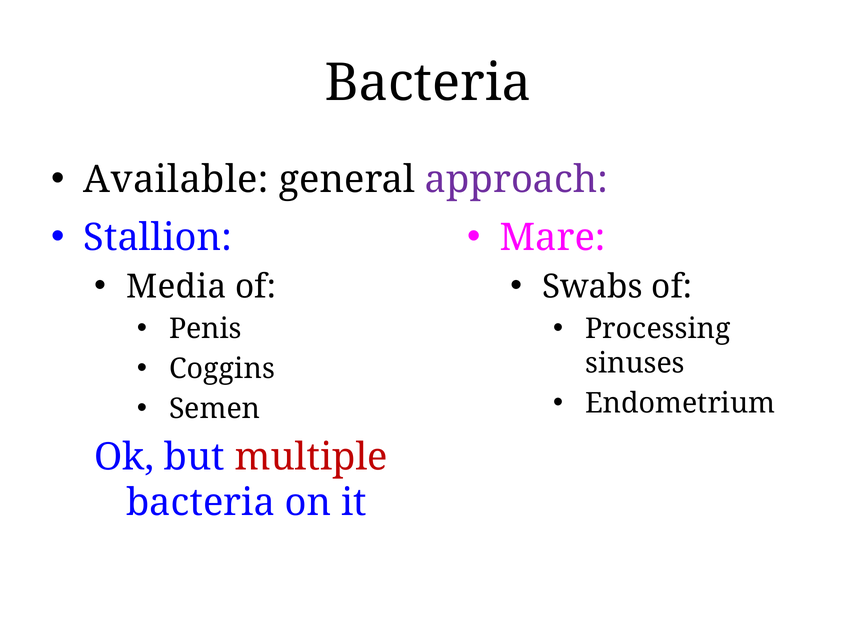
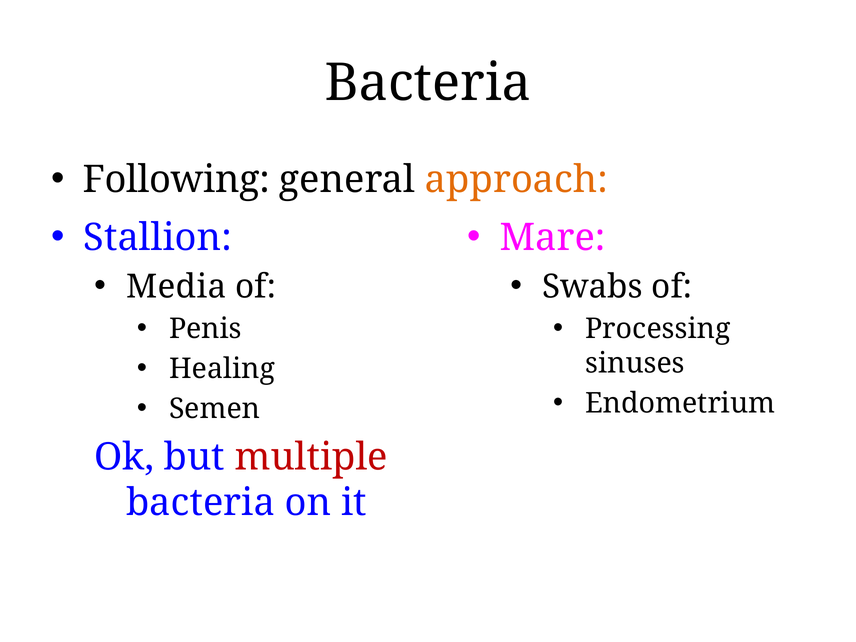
Available: Available -> Following (177, 180)
approach colour: purple -> orange (517, 180)
Coggins: Coggins -> Healing (222, 369)
